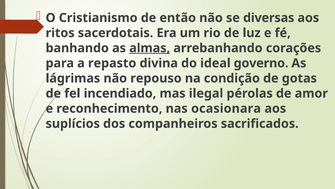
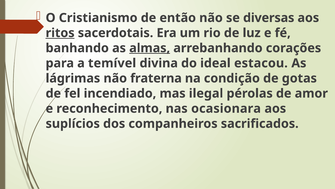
ritos underline: none -> present (60, 33)
repasto: repasto -> temível (112, 63)
governo: governo -> estacou (261, 63)
repouso: repouso -> fraterna (156, 78)
